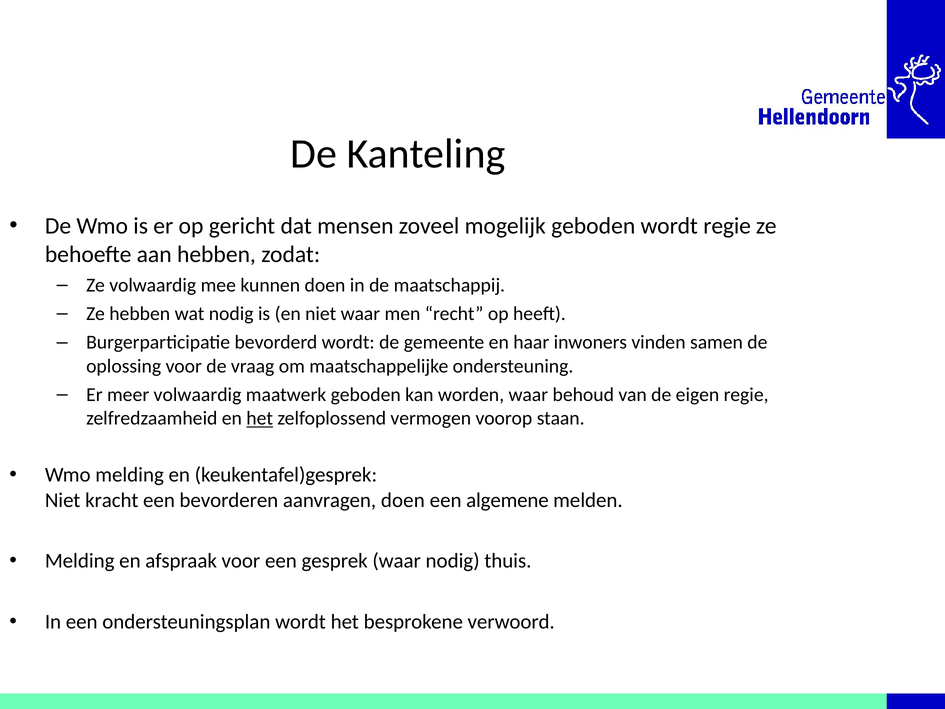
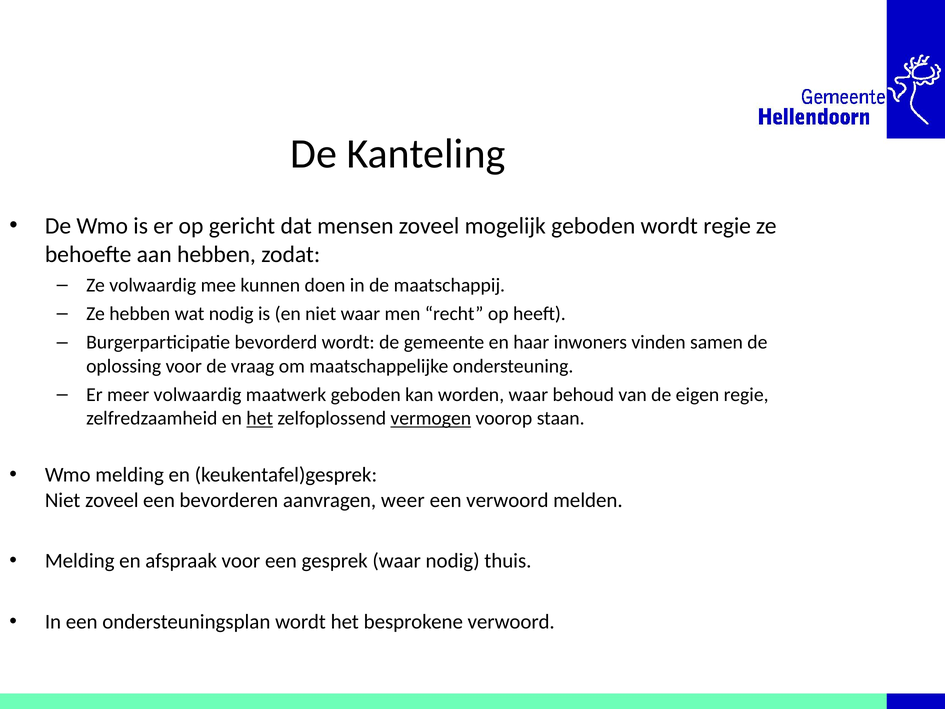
vermogen underline: none -> present (431, 418)
Niet kracht: kracht -> zoveel (112, 500)
aanvragen doen: doen -> weer (403, 500)
een algemene: algemene -> verwoord (507, 500)
